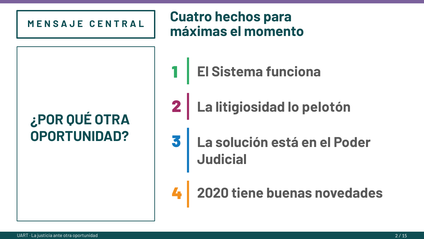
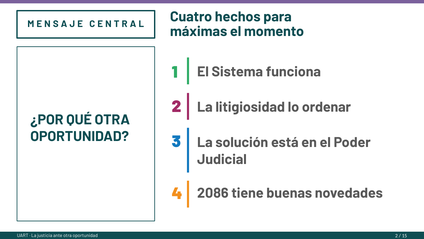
pelotón: pelotón -> ordenar (326, 107)
2020: 2020 -> 2086 (213, 193)
